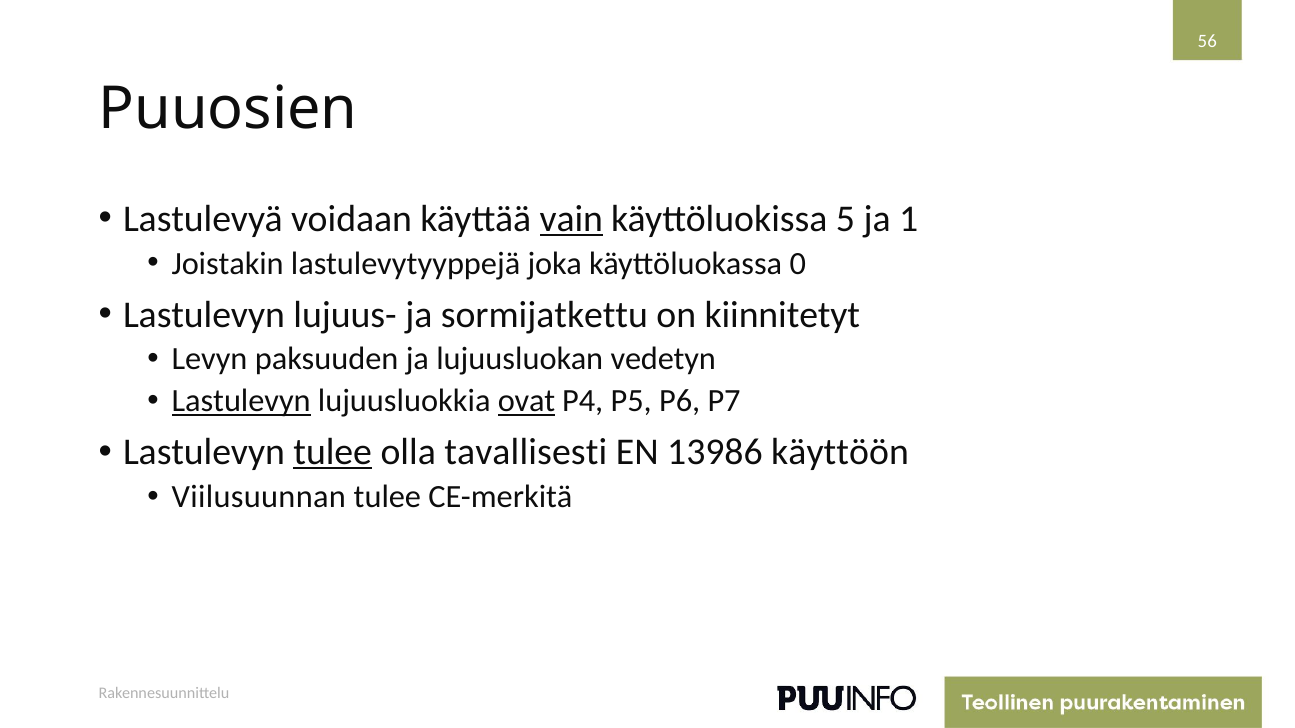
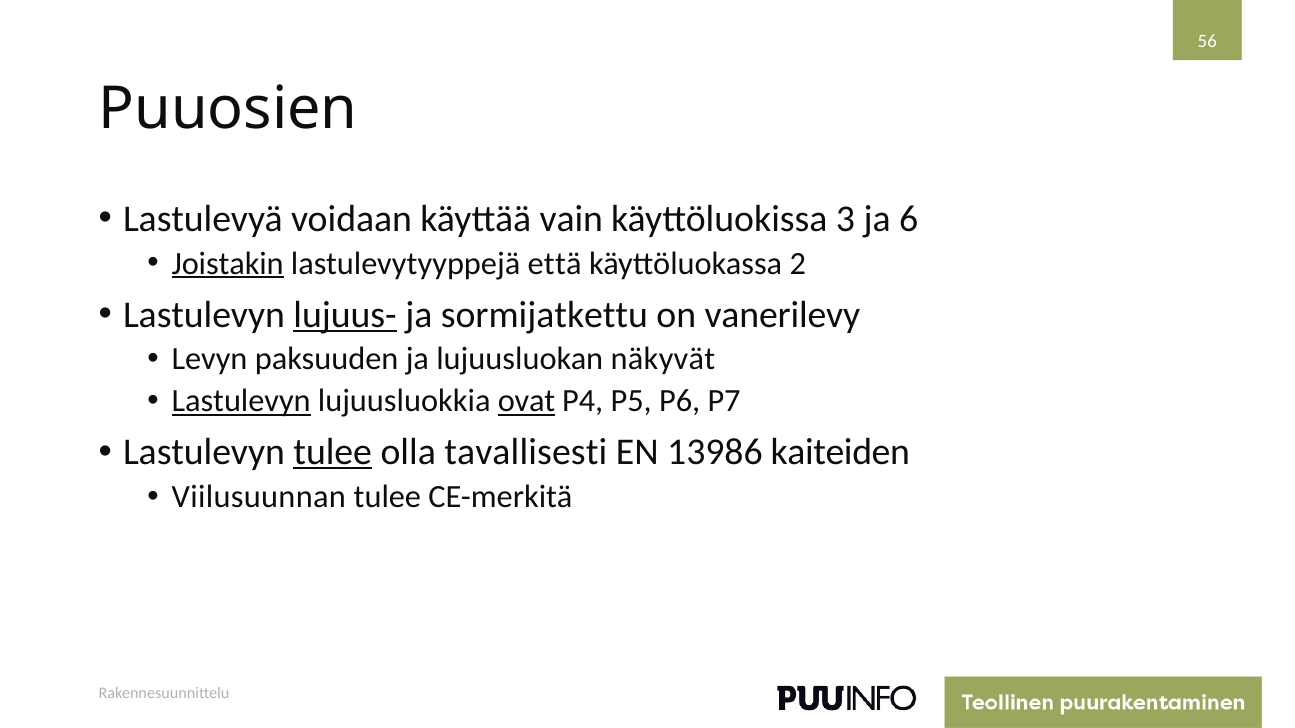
vain underline: present -> none (571, 219)
5: 5 -> 3 (846, 219)
1: 1 -> 6 (909, 219)
Joistakin underline: none -> present (228, 264)
joka: joka -> että (555, 264)
0: 0 -> 2 (798, 264)
lujuus- underline: none -> present (345, 315)
kiinnitetyt: kiinnitetyt -> vanerilevy (782, 315)
vedetyn: vedetyn -> näkyvät (663, 359)
käyttöön: käyttöön -> kaiteiden (840, 452)
